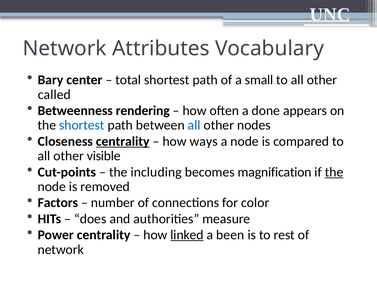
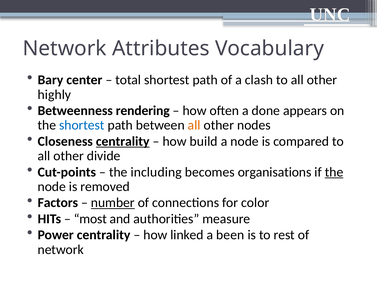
small: small -> clash (259, 80)
called: called -> highly (54, 95)
all colour: blue -> orange (194, 126)
ways: ways -> build (204, 142)
visible: visible -> divide (104, 156)
magnification: magnification -> organisations (275, 172)
number underline: none -> present (113, 203)
does: does -> most (90, 219)
linked underline: present -> none (187, 235)
